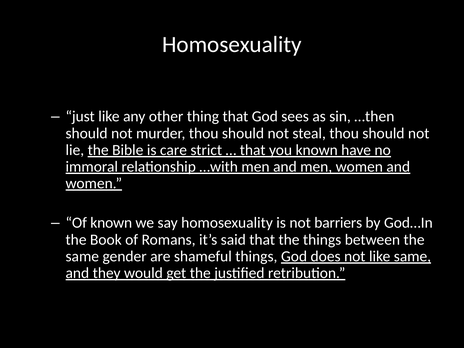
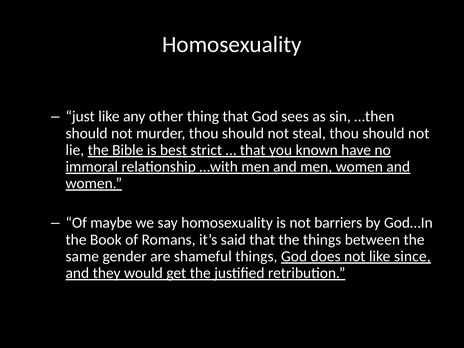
care: care -> best (173, 150)
Of known: known -> maybe (111, 223)
like same: same -> since (412, 256)
